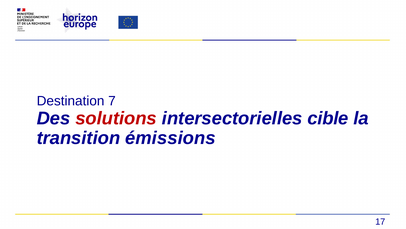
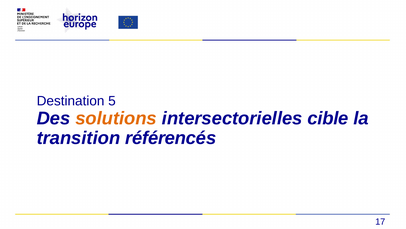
7: 7 -> 5 (112, 101)
solutions colour: red -> orange (116, 118)
émissions: émissions -> référencés (171, 138)
